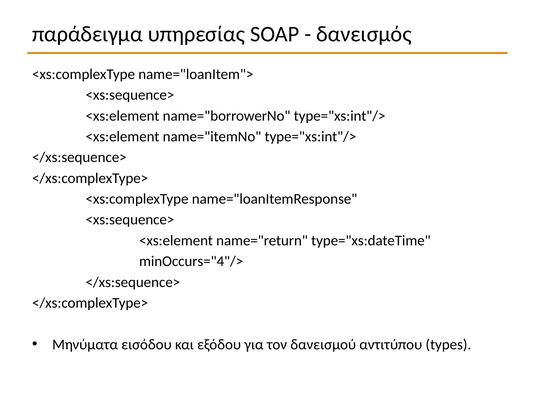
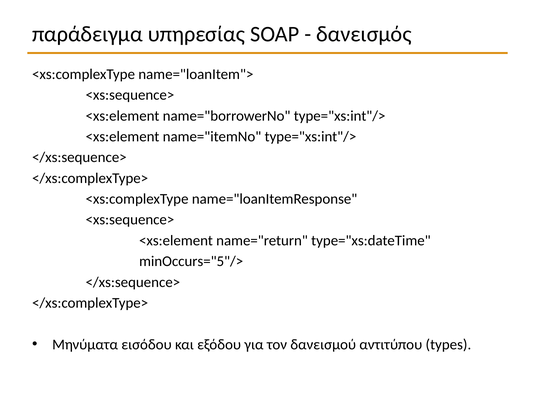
minOccurs="4"/>: minOccurs="4"/> -> minOccurs="5"/> (191, 262)
